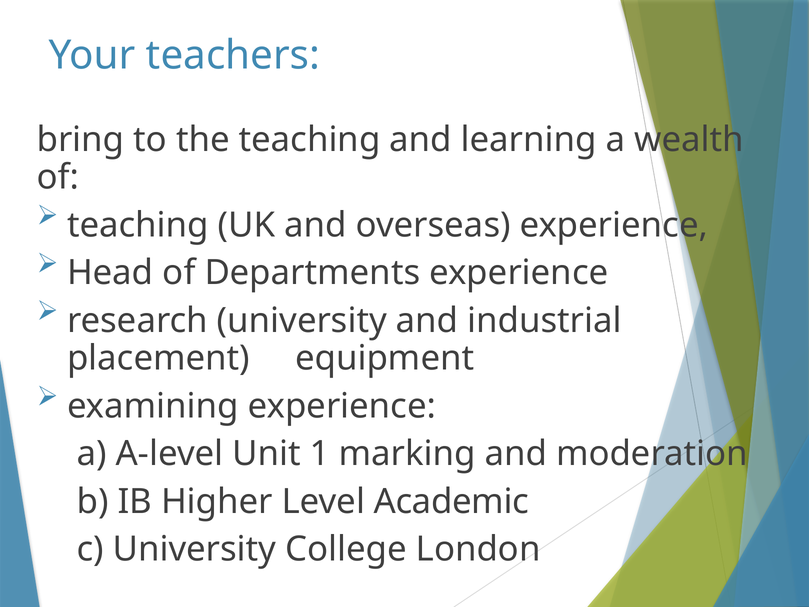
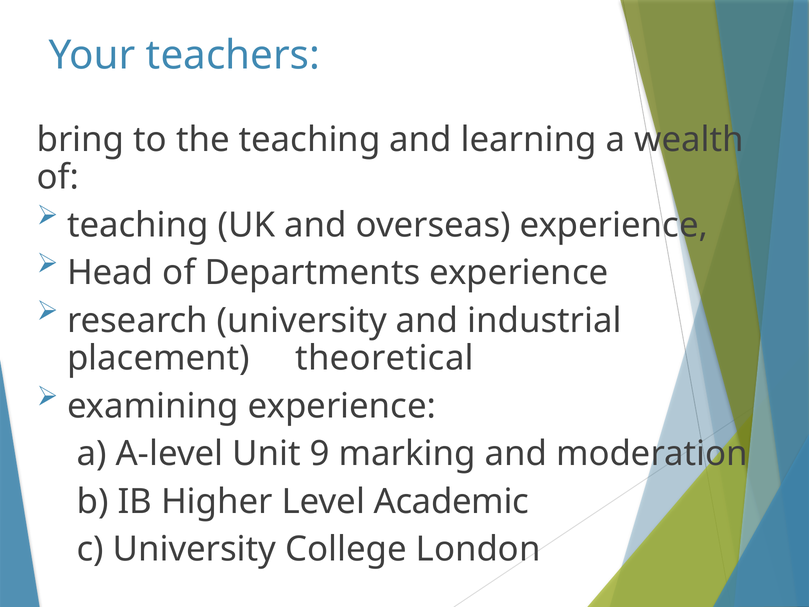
equipment: equipment -> theoretical (384, 358)
1: 1 -> 9 (320, 454)
